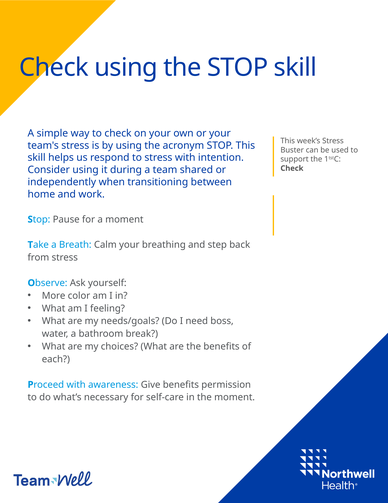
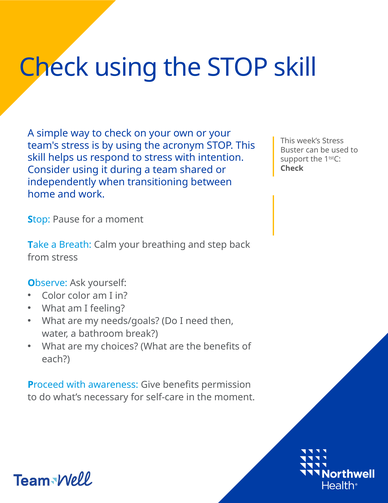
More: More -> Color (54, 295)
boss: boss -> then (222, 321)
